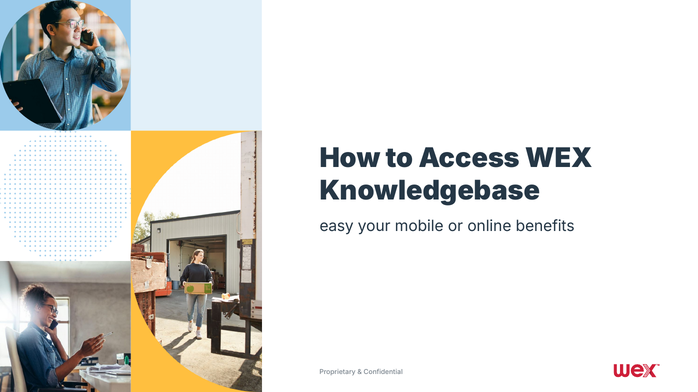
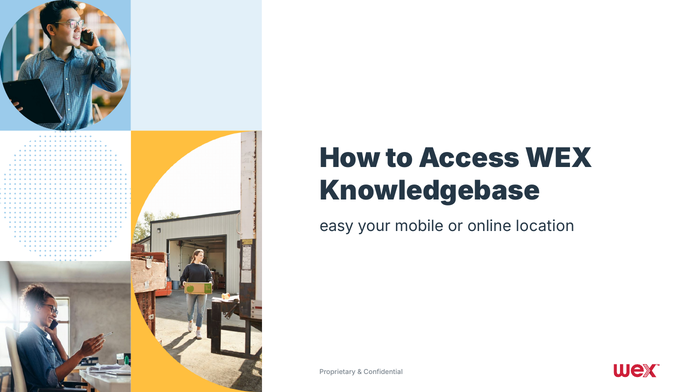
benefits: benefits -> location (545, 227)
